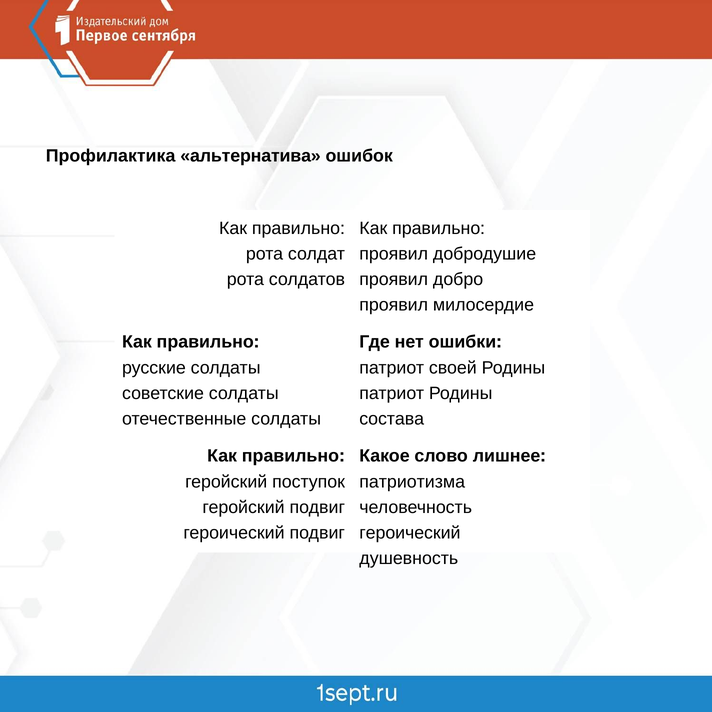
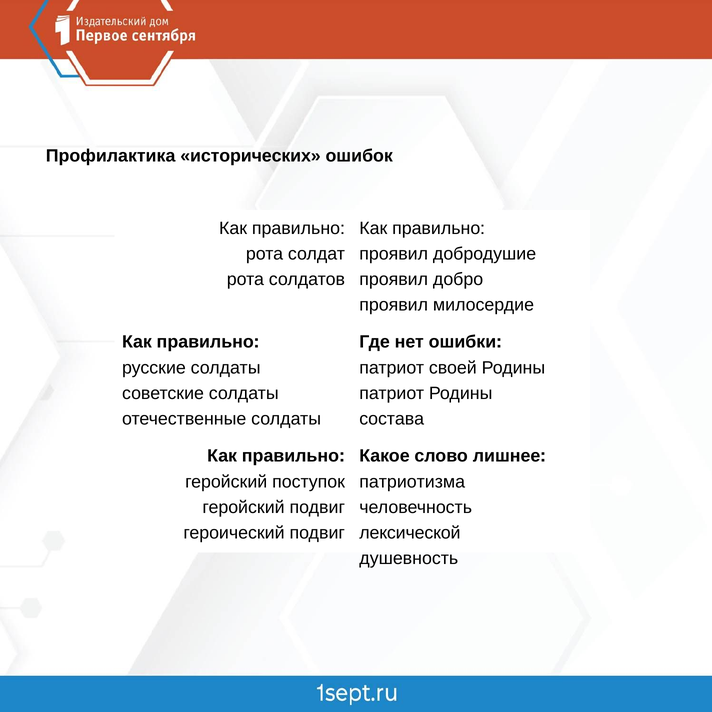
альтернатива: альтернатива -> исторических (251, 156)
героический: героический -> лексической (410, 533)
